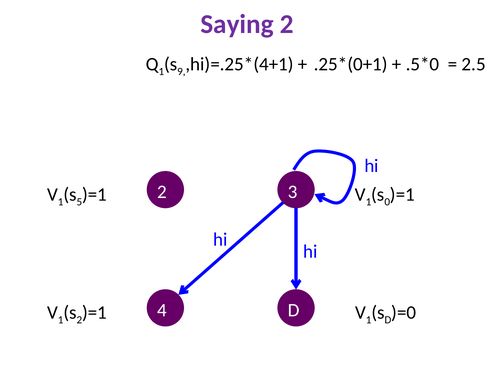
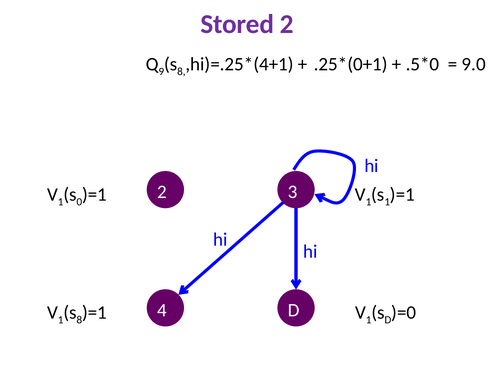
Saying: Saying -> Stored (237, 24)
1: 1 -> 9 (161, 72)
9: 9 -> 8 (181, 72)
2.5: 2.5 -> 9.0 (474, 64)
5: 5 -> 0 (79, 202)
0: 0 -> 1 (387, 202)
2: 2 -> 8 (79, 320)
